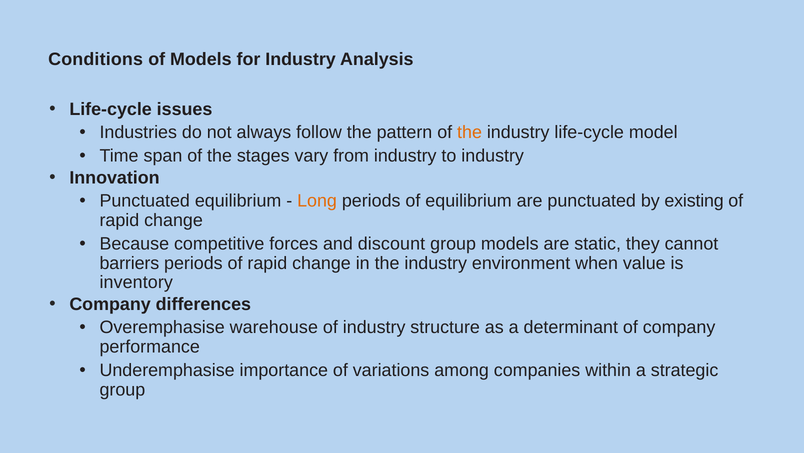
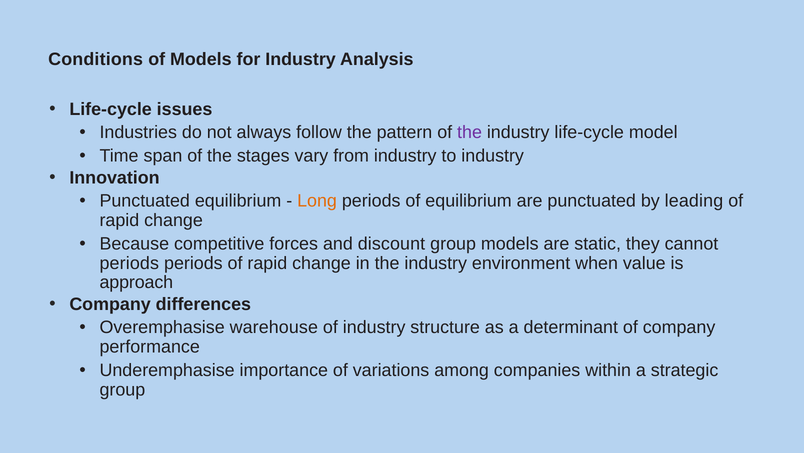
the colour: orange -> purple (470, 132)
existing: existing -> leading (694, 201)
barriers: barriers -> periods (129, 263)
inventory: inventory -> approach (136, 282)
